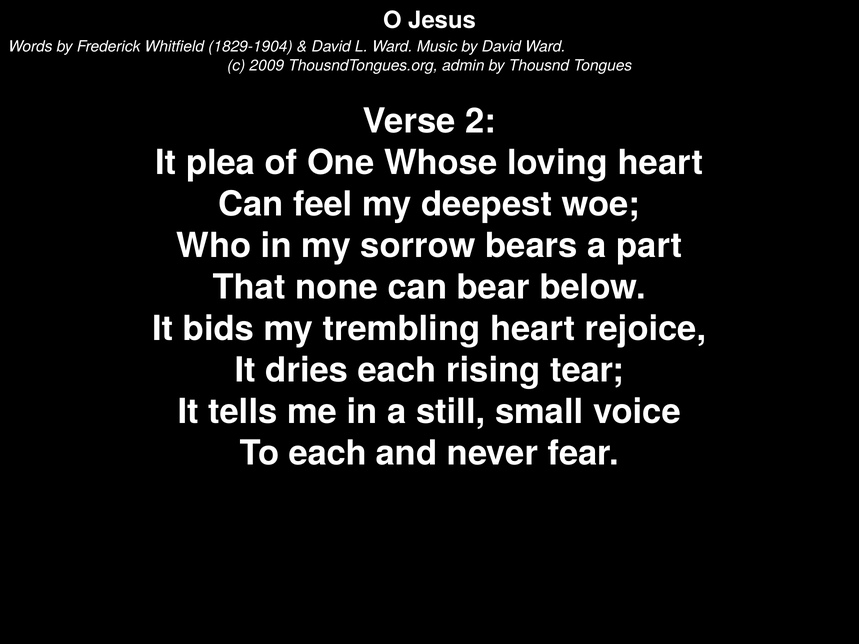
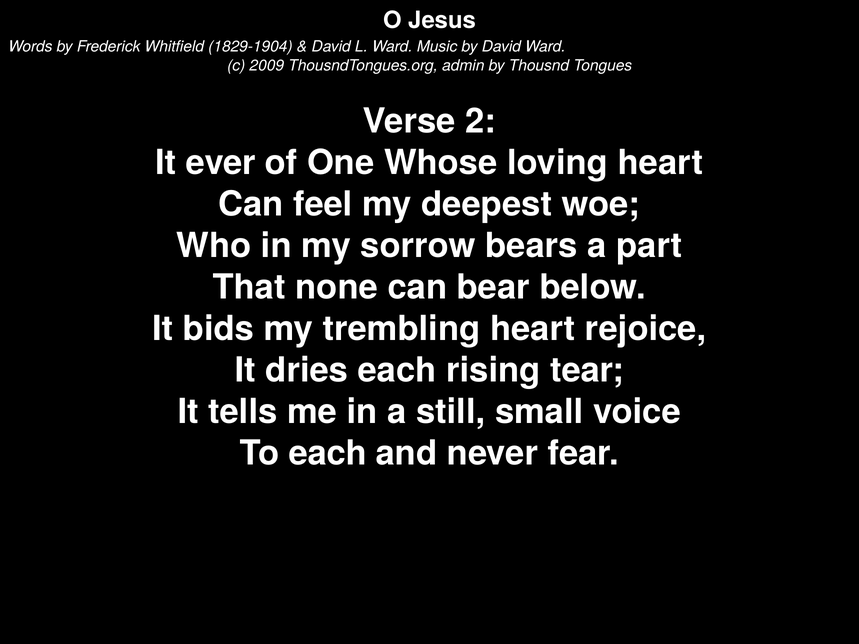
plea: plea -> ever (221, 163)
